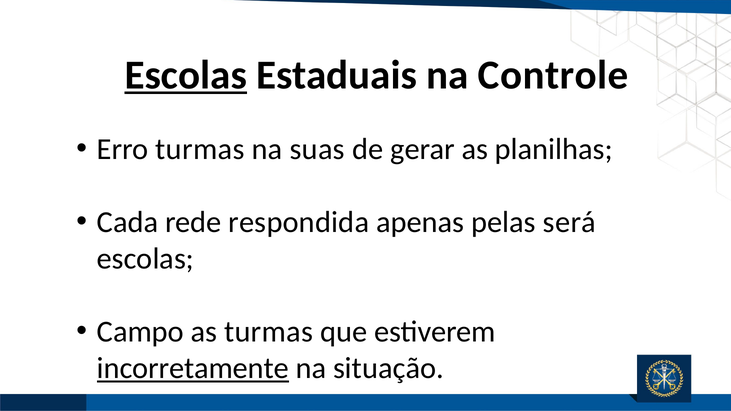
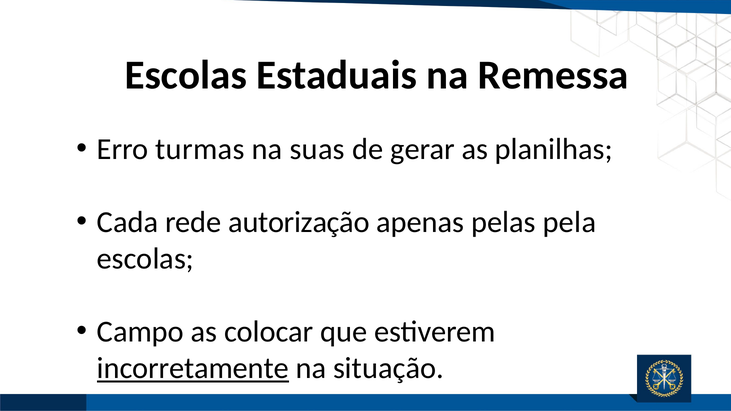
Escolas underline: present -> none (186, 75)
Controle: Controle -> Remessa (553, 75)
respondida: respondida -> autorização (299, 222)
será: será -> pela (569, 222)
as turmas: turmas -> colocar (269, 332)
